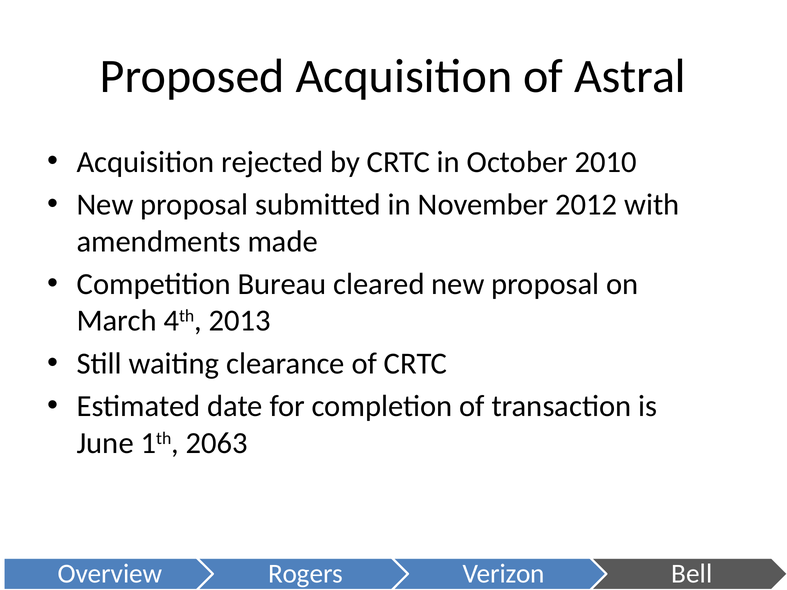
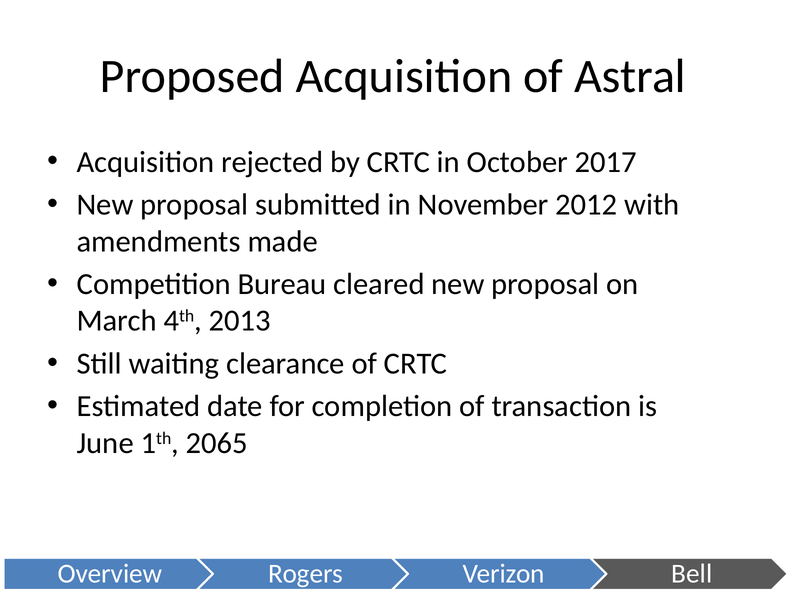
2010: 2010 -> 2017 (606, 162)
2063: 2063 -> 2065 (217, 443)
